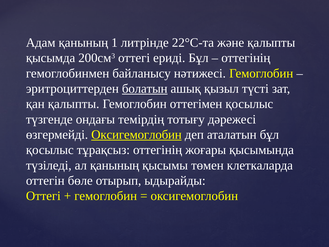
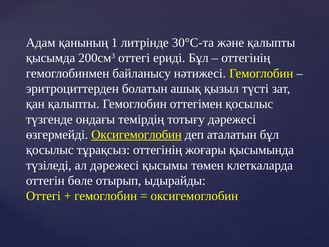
22°C-та: 22°C-та -> 30°C-та (193, 43)
болатын underline: present -> none (145, 89)
ал қанының: қанының -> дәрежесі (115, 165)
